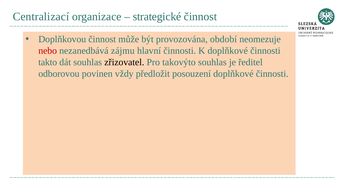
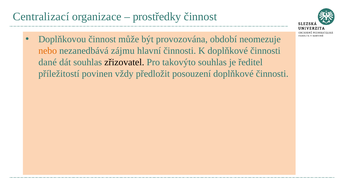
strategické: strategické -> prostředky (157, 17)
nebo colour: red -> orange (48, 51)
takto: takto -> dané (48, 62)
odborovou: odborovou -> příležitostí (59, 74)
